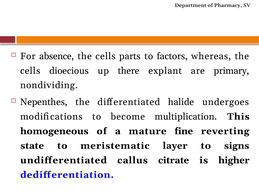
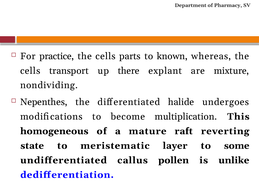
absence: absence -> practice (57, 56)
factors: factors -> known (172, 56)
dioecious: dioecious -> transport (69, 71)
primary: primary -> mixture (231, 71)
fine: fine -> raft (184, 131)
signs: signs -> some (237, 146)
citrate: citrate -> pollen (174, 160)
higher: higher -> unlike (234, 160)
